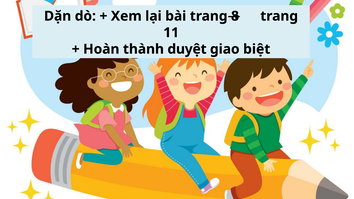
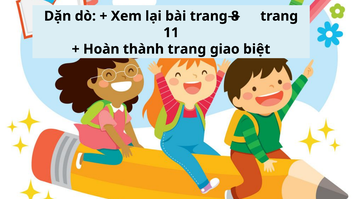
thành duyệt: duyệt -> trang (187, 49)
